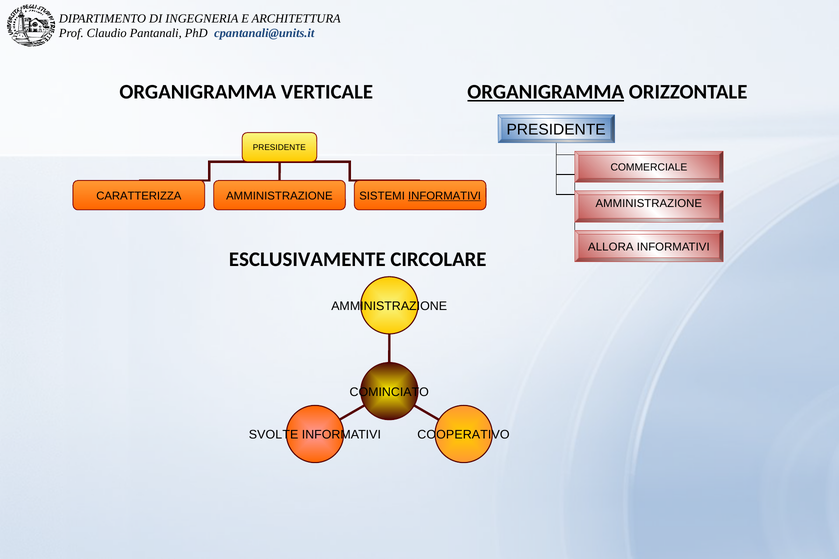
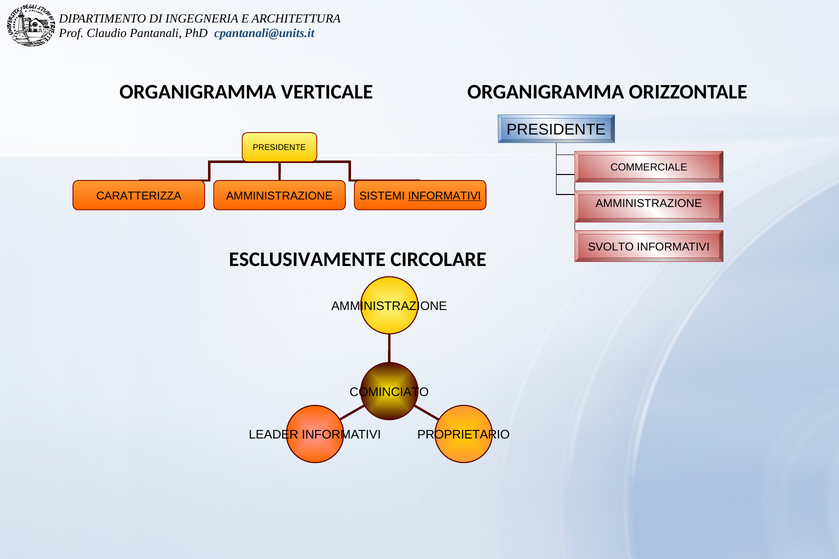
ORGANIGRAMMA underline: present -> none (546, 92)
ALLORA: ALLORA -> SVOLTO (611, 247)
SVOLTE: SVOLTE -> LEADER (274, 435)
COOPERATIVO: COOPERATIVO -> PROPRIETARIO (464, 435)
